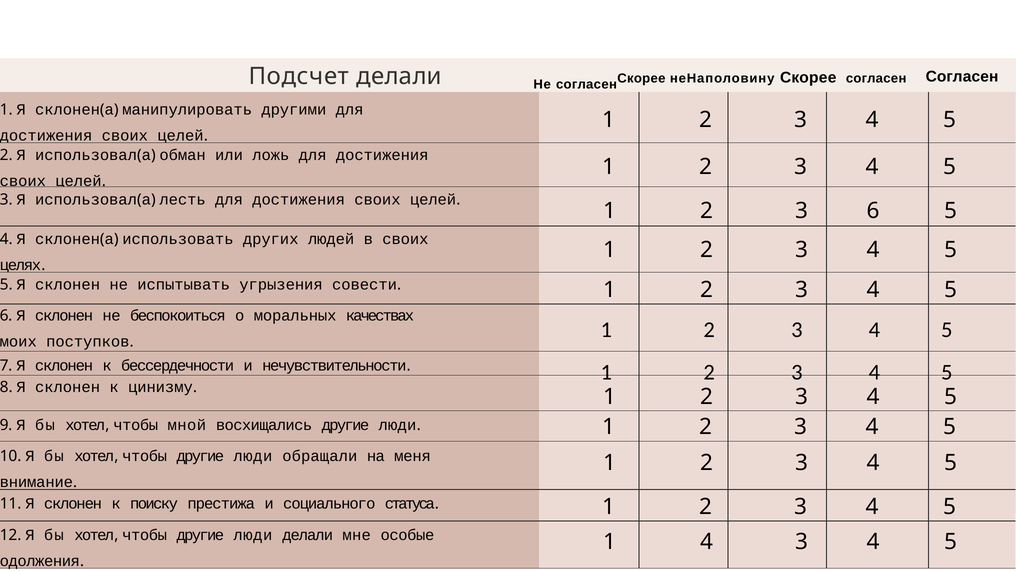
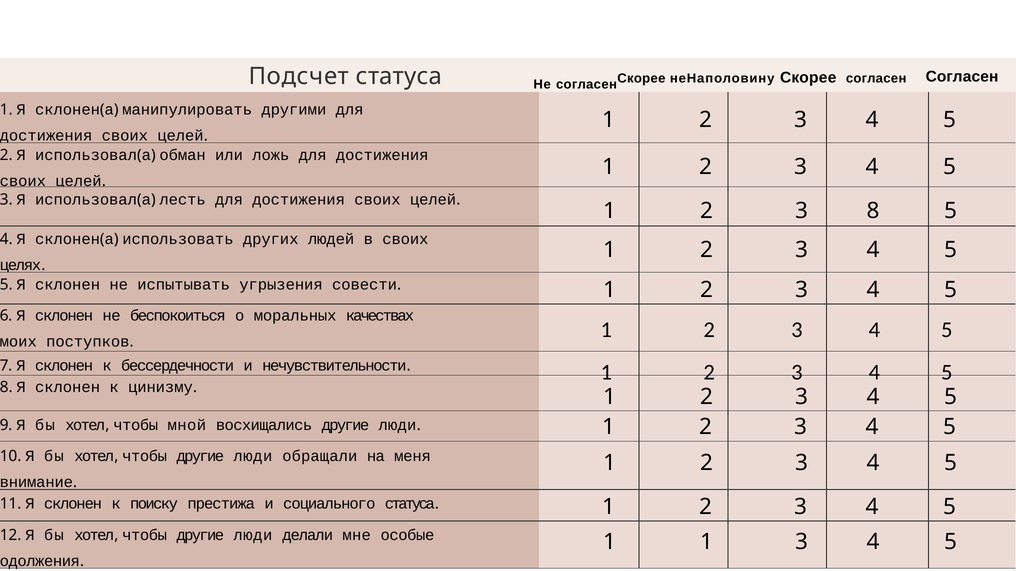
Подсчет делали: делали -> статуса (399, 77)
3 6: 6 -> 8 (873, 211)
1 4: 4 -> 1 (707, 542)
